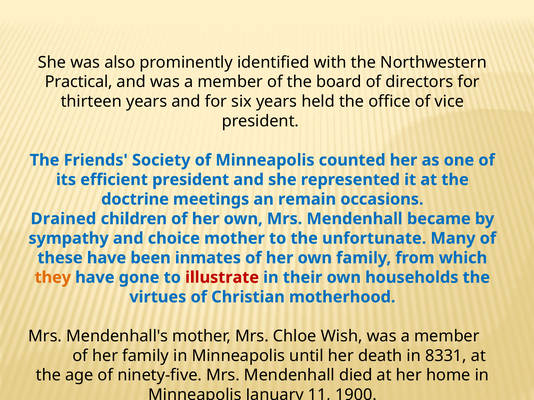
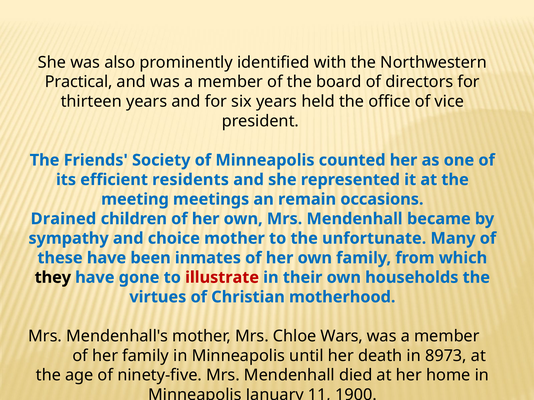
efficient president: president -> residents (191, 180)
doctrine: doctrine -> meeting (135, 199)
they colour: orange -> black (53, 278)
Wish: Wish -> Wars (342, 337)
8331: 8331 -> 8973 (446, 356)
